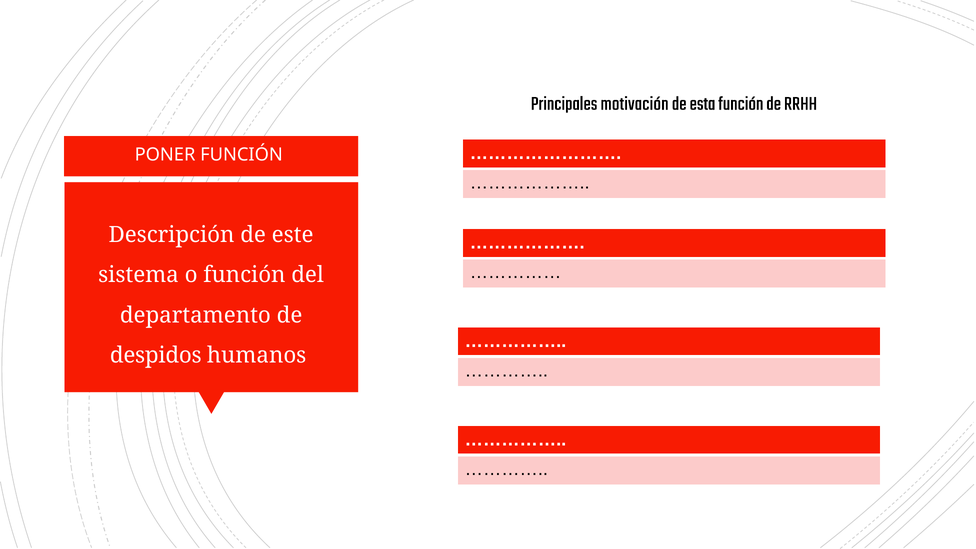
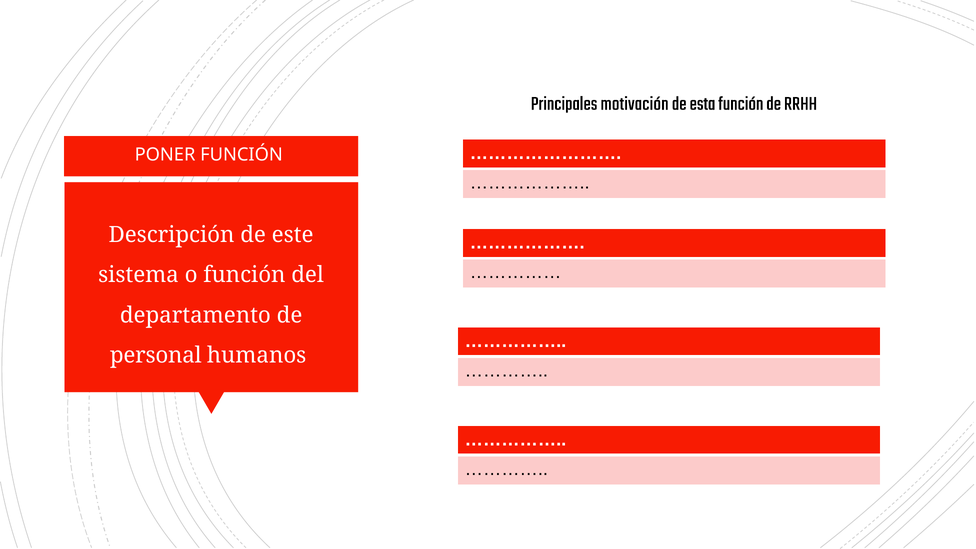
despidos: despidos -> personal (156, 355)
